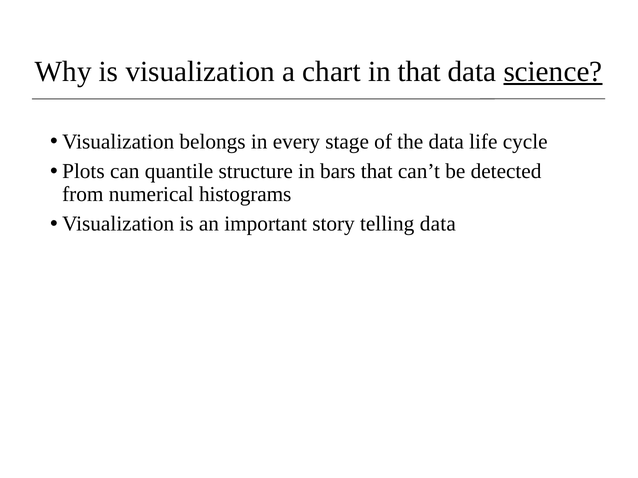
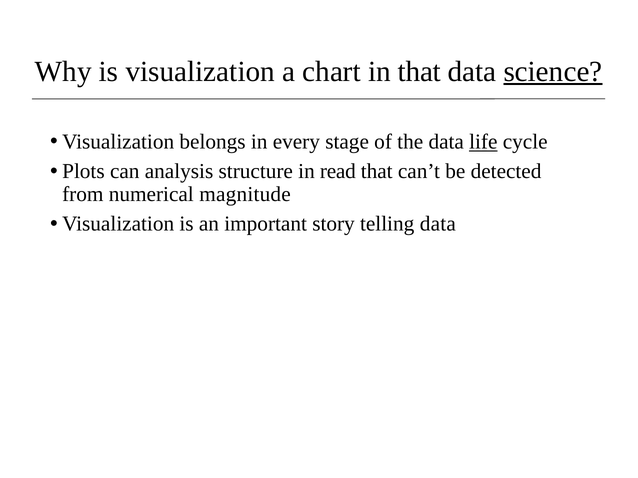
life underline: none -> present (483, 142)
quantile: quantile -> analysis (179, 172)
bars: bars -> read (338, 172)
histograms: histograms -> magnitude (245, 195)
